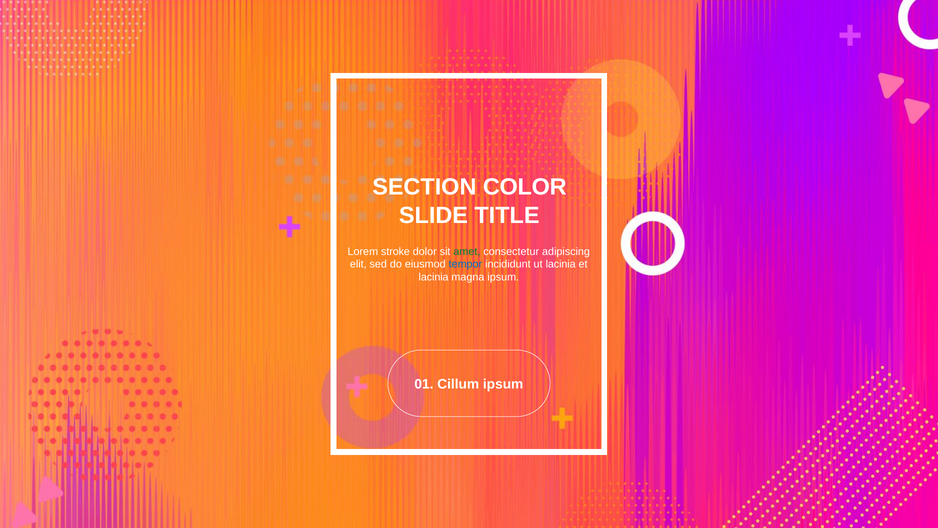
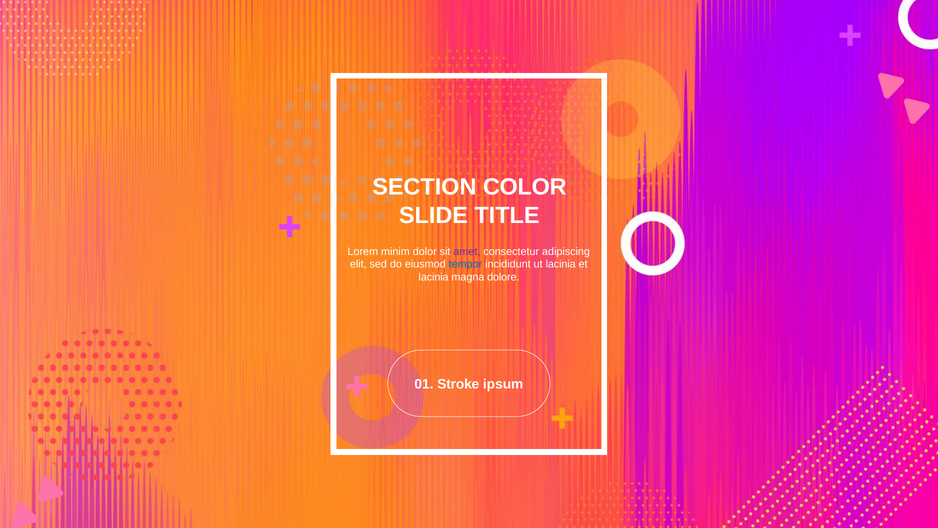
stroke: stroke -> minim (395, 251)
amet colour: green -> purple (467, 251)
magna ipsum: ipsum -> dolore (503, 277)
Cillum: Cillum -> Stroke (458, 384)
